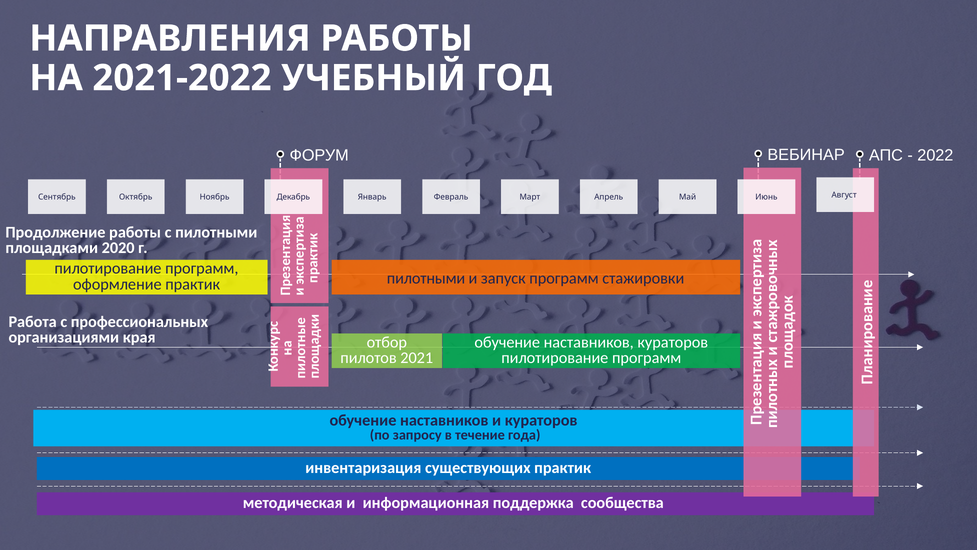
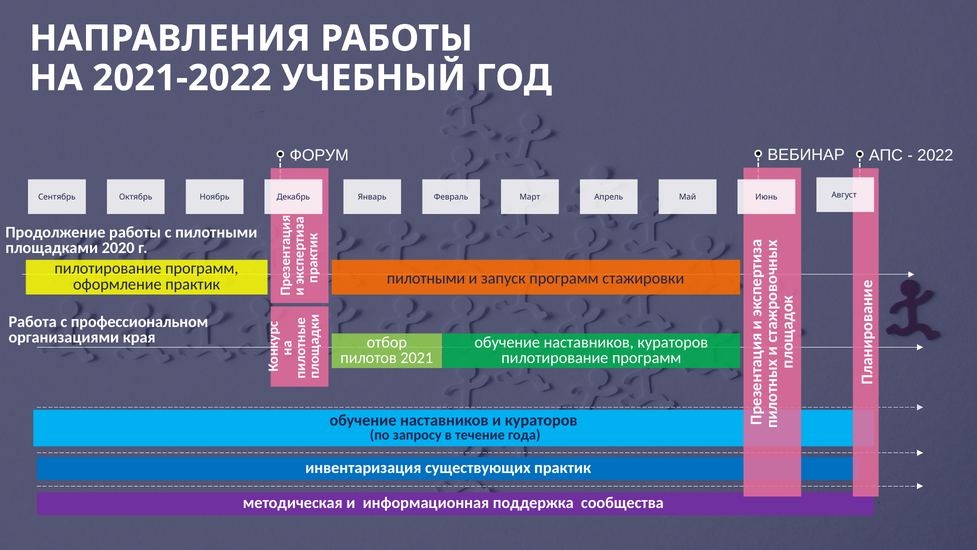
профессиональных: профессиональных -> профессиональном (140, 322)
